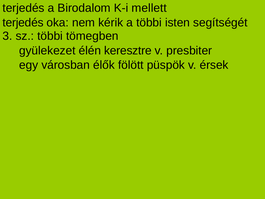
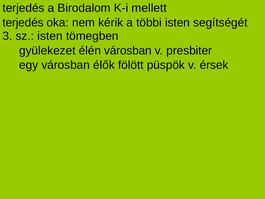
sz többi: többi -> isten (50, 36)
élén keresztre: keresztre -> városban (128, 51)
